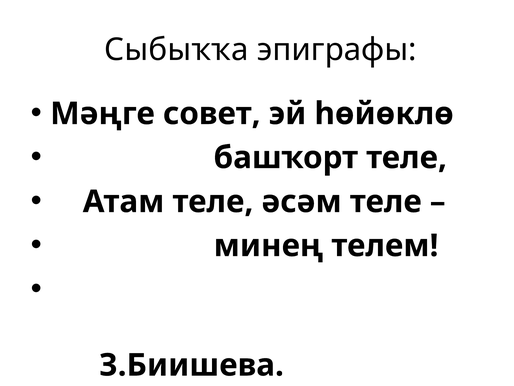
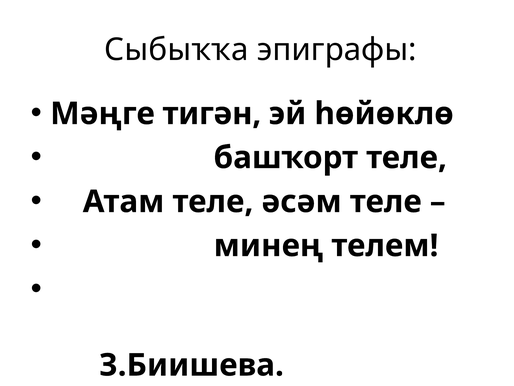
совет: совет -> тигән (212, 114)
